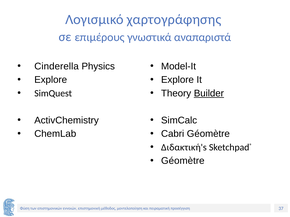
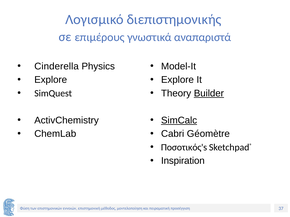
χαρτογράφησης: χαρτογράφησης -> διεπιστημονικής (174, 20)
SimCalc underline: none -> present (179, 121)
Διδακτική's: Διδακτική's -> Ποσοτικός's (184, 148)
Géomètre: Géomètre -> Inspiration (183, 161)
